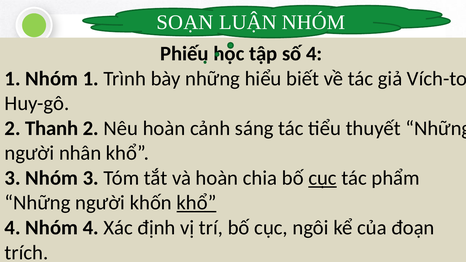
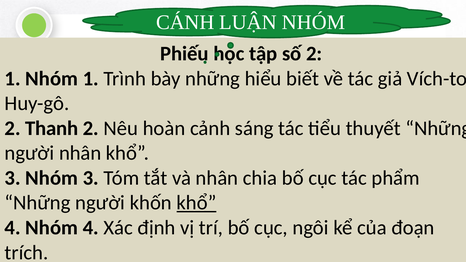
SOẠN: SOẠN -> CÁNH (185, 22)
số 4: 4 -> 2 (314, 54)
và hoàn: hoàn -> nhân (217, 178)
cục underline: present -> none (323, 178)
